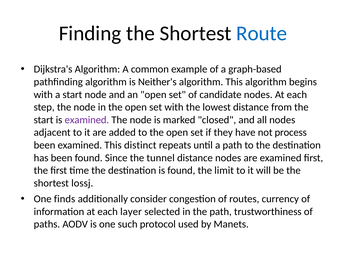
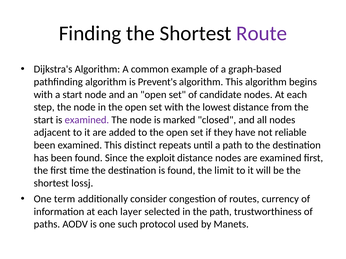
Route colour: blue -> purple (262, 33)
Neither's: Neither's -> Prevent's (157, 82)
process: process -> reliable (291, 133)
tunnel: tunnel -> exploit (161, 158)
finds: finds -> term (65, 199)
